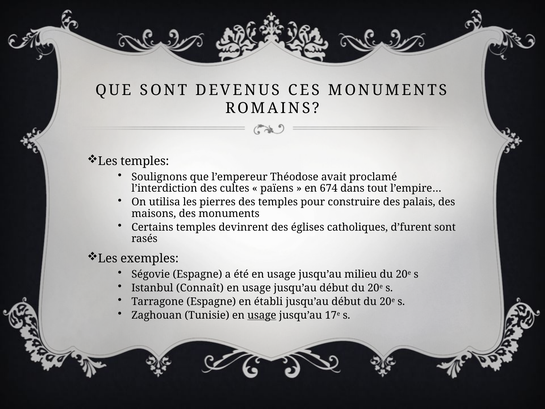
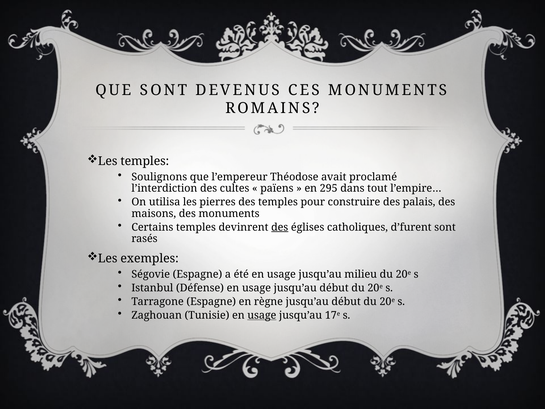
674: 674 -> 295 (329, 188)
des underline: none -> present (280, 227)
Connaît: Connaît -> Défense (200, 288)
établi: établi -> règne (268, 301)
